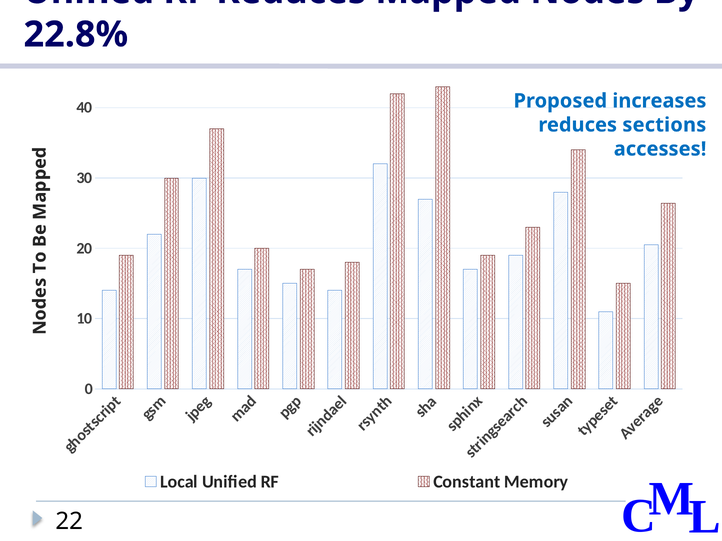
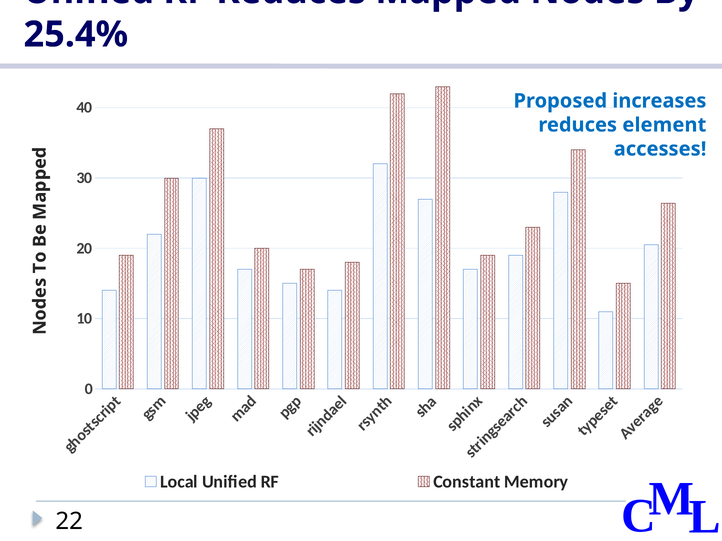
22.8%: 22.8% -> 25.4% (76, 35)
sections: sections -> element (664, 125)
